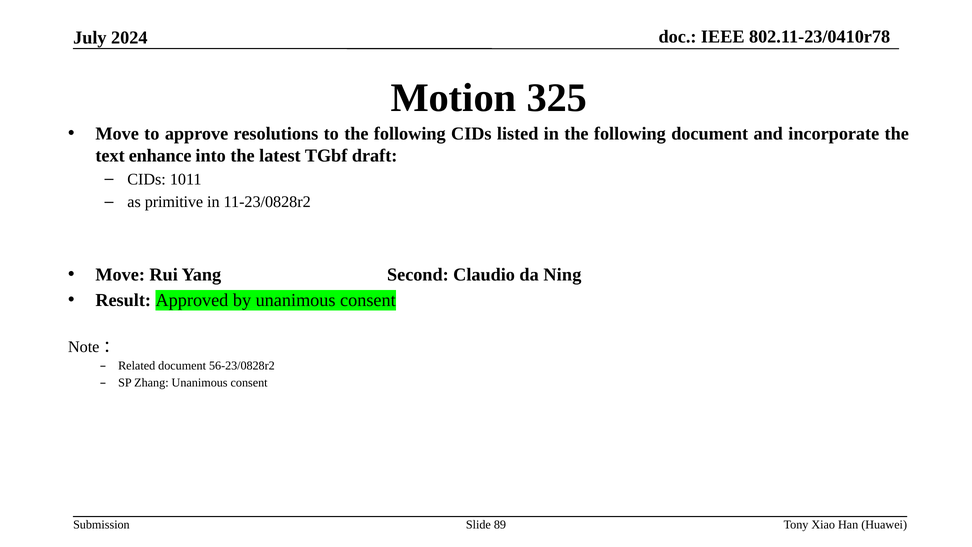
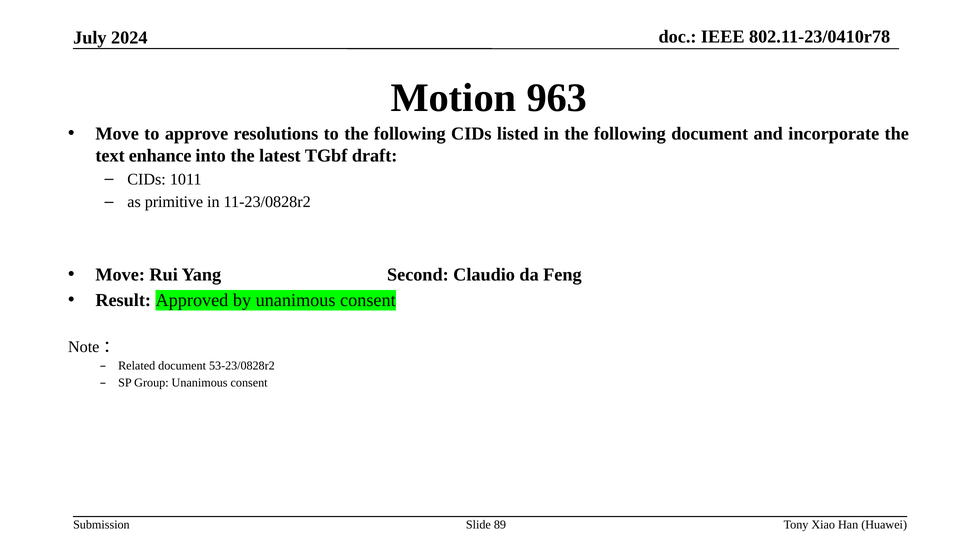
325: 325 -> 963 (557, 98)
Ning: Ning -> Feng (562, 275)
56-23/0828r2: 56-23/0828r2 -> 53-23/0828r2 (242, 366)
Zhang: Zhang -> Group (151, 383)
